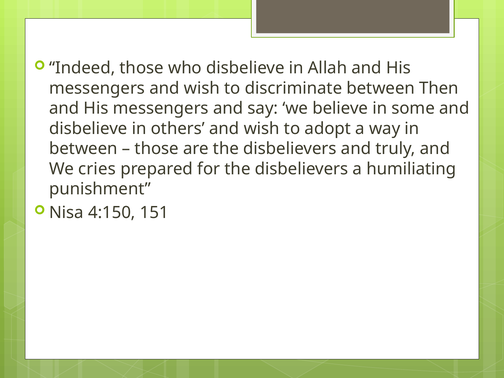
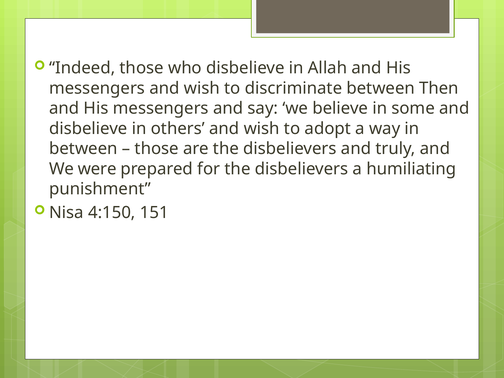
cries: cries -> were (97, 169)
